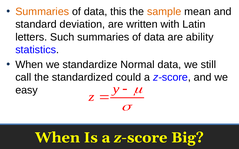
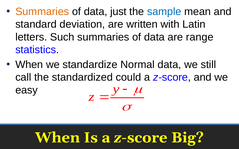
this: this -> just (118, 12)
sample colour: orange -> blue (164, 12)
ability: ability -> range (200, 37)
